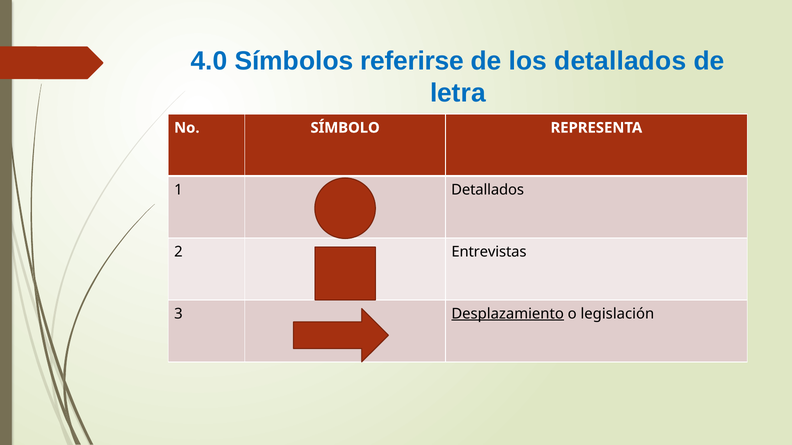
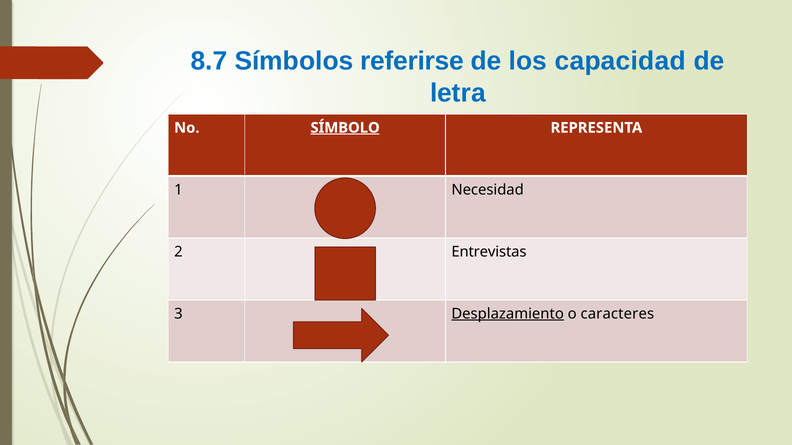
4.0: 4.0 -> 8.7 (209, 61)
los detallados: detallados -> capacidad (620, 61)
SÍMBOLO underline: none -> present (345, 128)
1 Detallados: Detallados -> Necesidad (488, 190)
legislación: legislación -> caracteres (617, 314)
